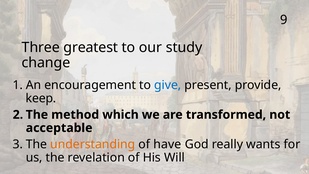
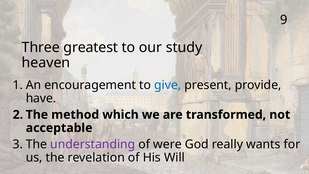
change: change -> heaven (46, 63)
keep: keep -> have (41, 98)
understanding colour: orange -> purple (93, 144)
have: have -> were (167, 144)
